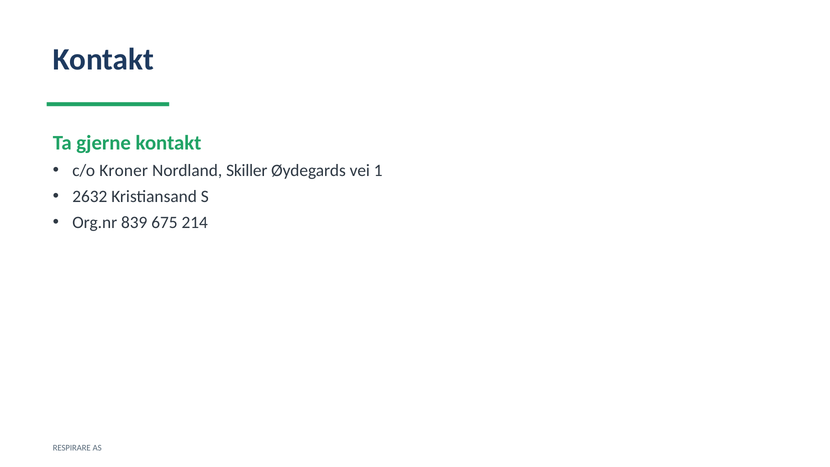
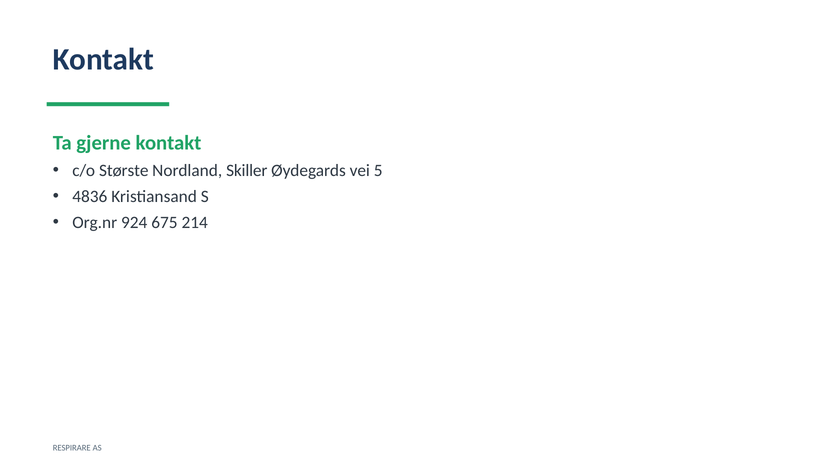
Kroner: Kroner -> Største (124, 171)
1: 1 -> 5 (378, 171)
2632: 2632 -> 4836 (90, 197)
839: 839 -> 924 (134, 223)
